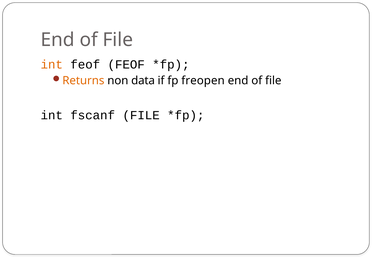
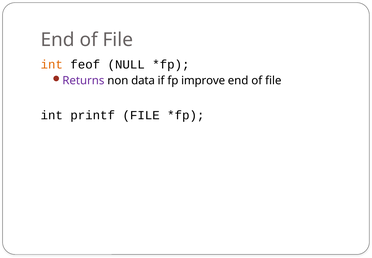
feof FEOF: FEOF -> NULL (126, 64)
Returns colour: orange -> purple (83, 80)
freopen: freopen -> improve (203, 80)
fscanf: fscanf -> printf (93, 115)
